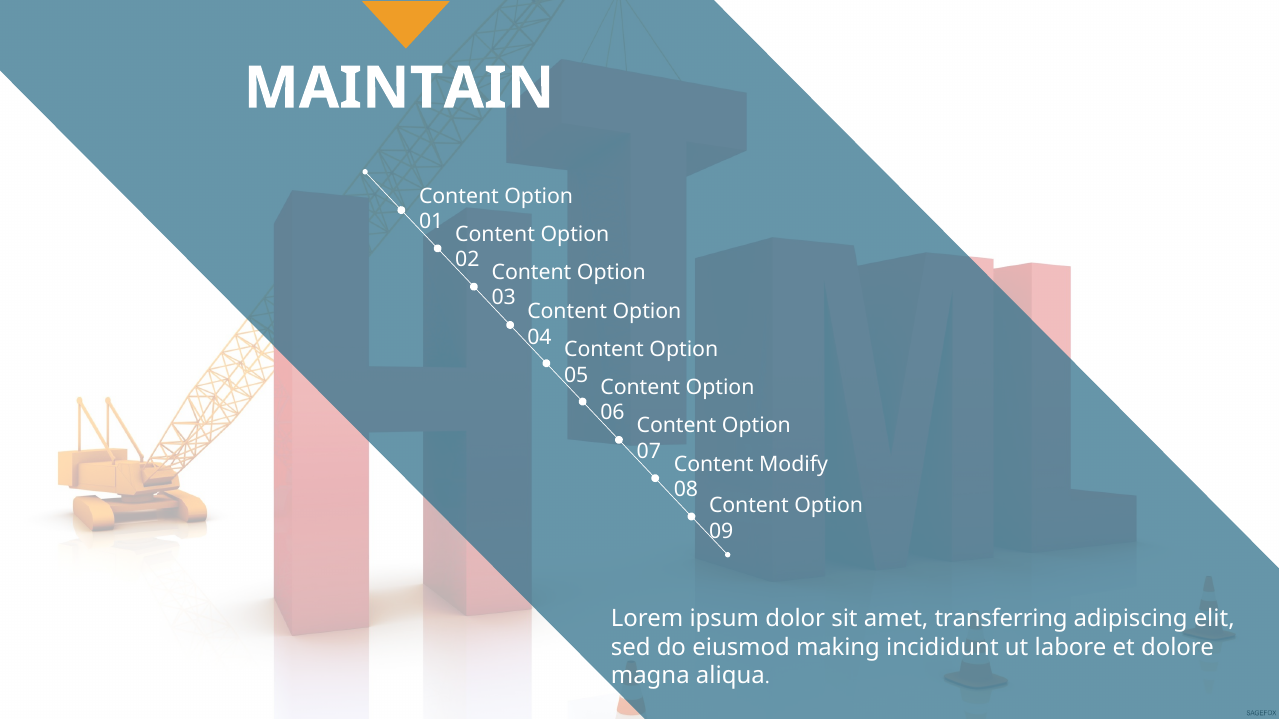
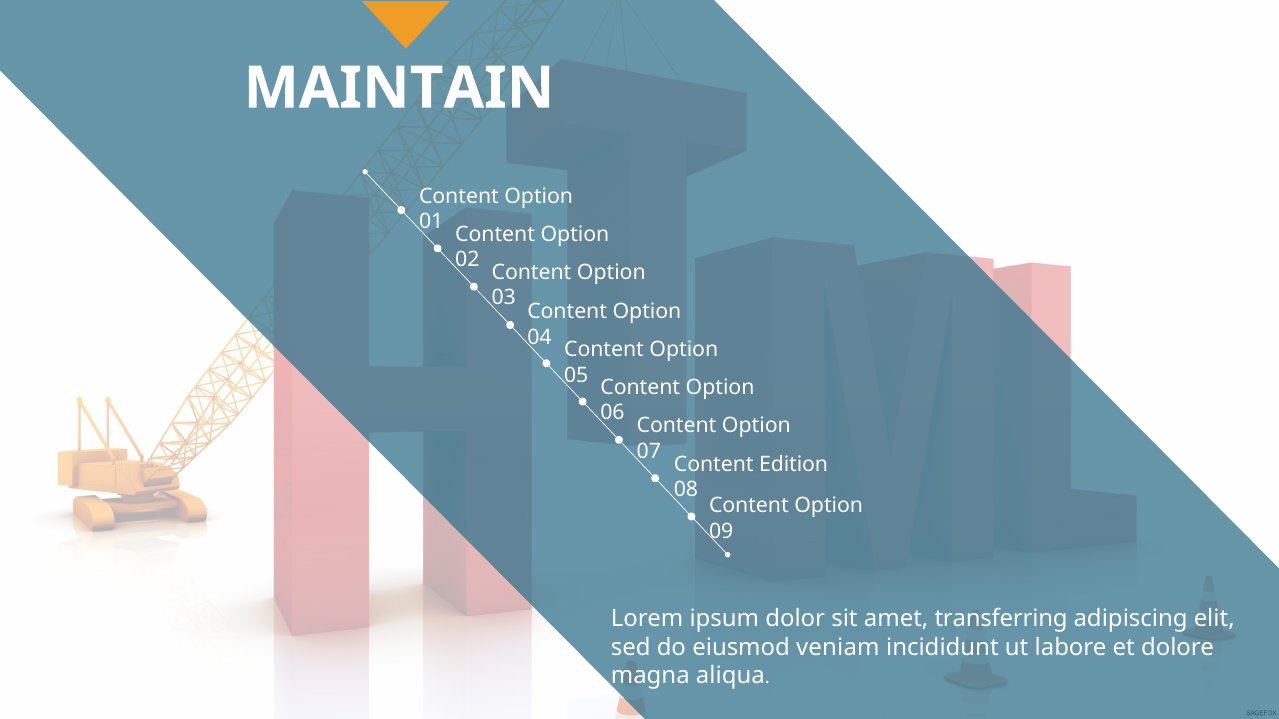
Modify: Modify -> Edition (794, 465)
making: making -> veniam (838, 648)
